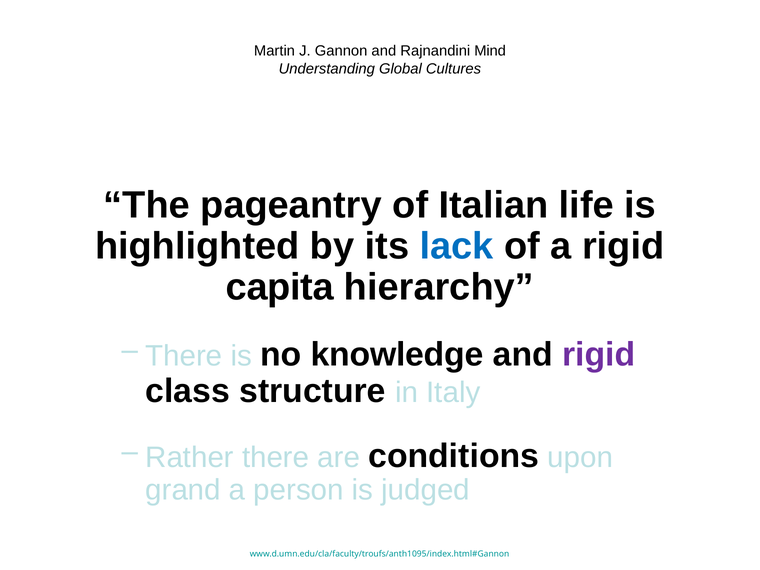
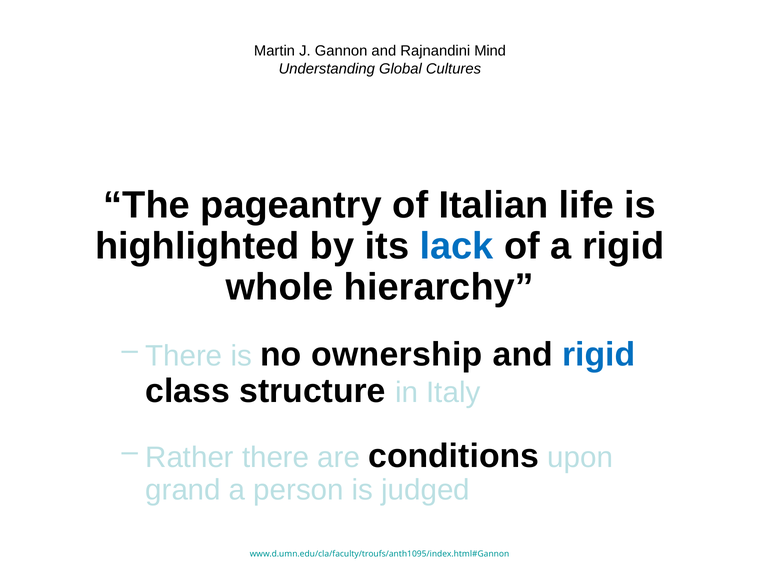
capita: capita -> whole (280, 287)
knowledge: knowledge -> ownership (397, 355)
rigid colour: purple -> blue (599, 355)
